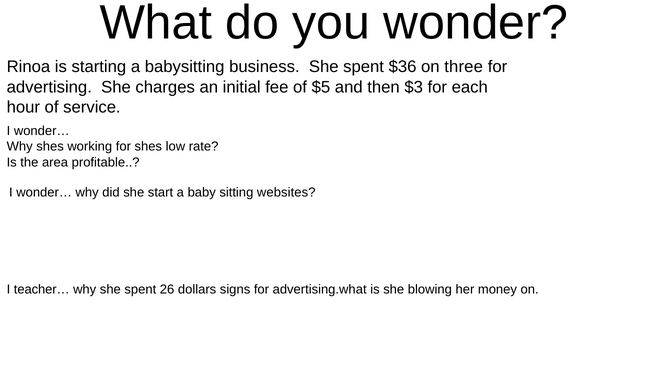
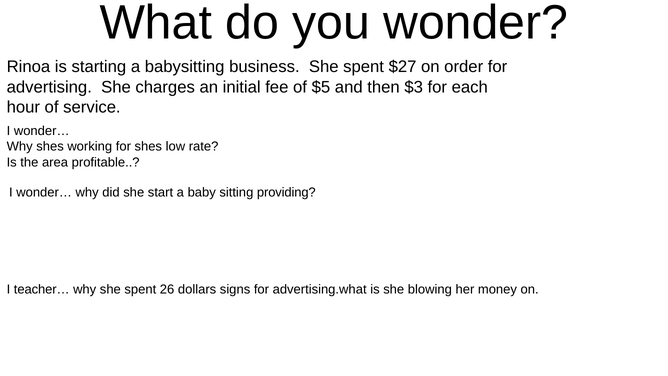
$36: $36 -> $27 (403, 67)
three: three -> order (464, 67)
websites: websites -> providing (286, 192)
